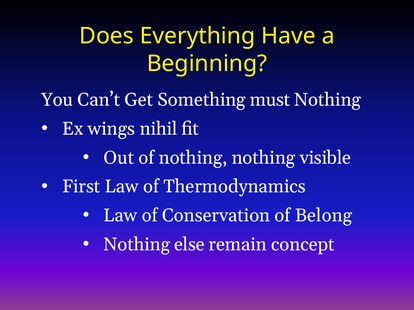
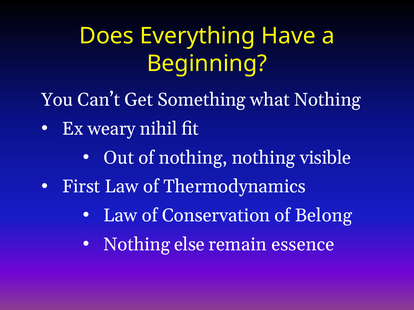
must: must -> what (270, 100)
wings: wings -> weary (112, 129)
concept: concept -> essence (303, 245)
